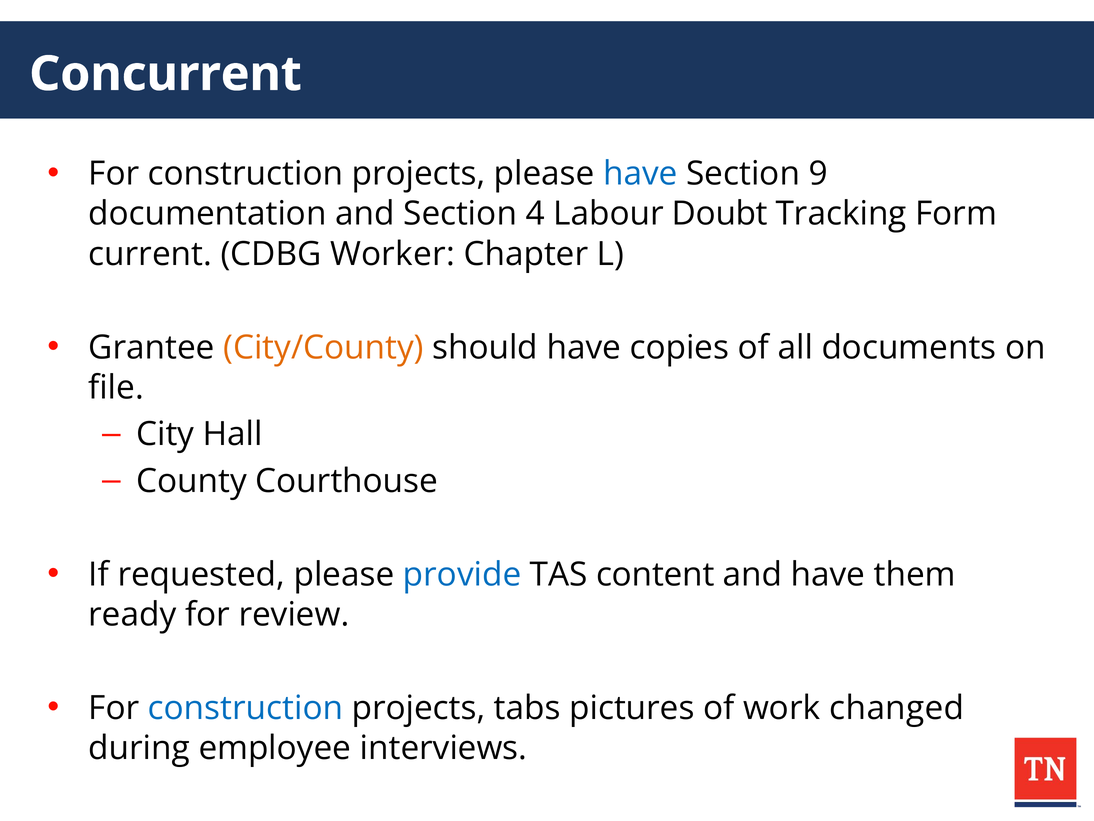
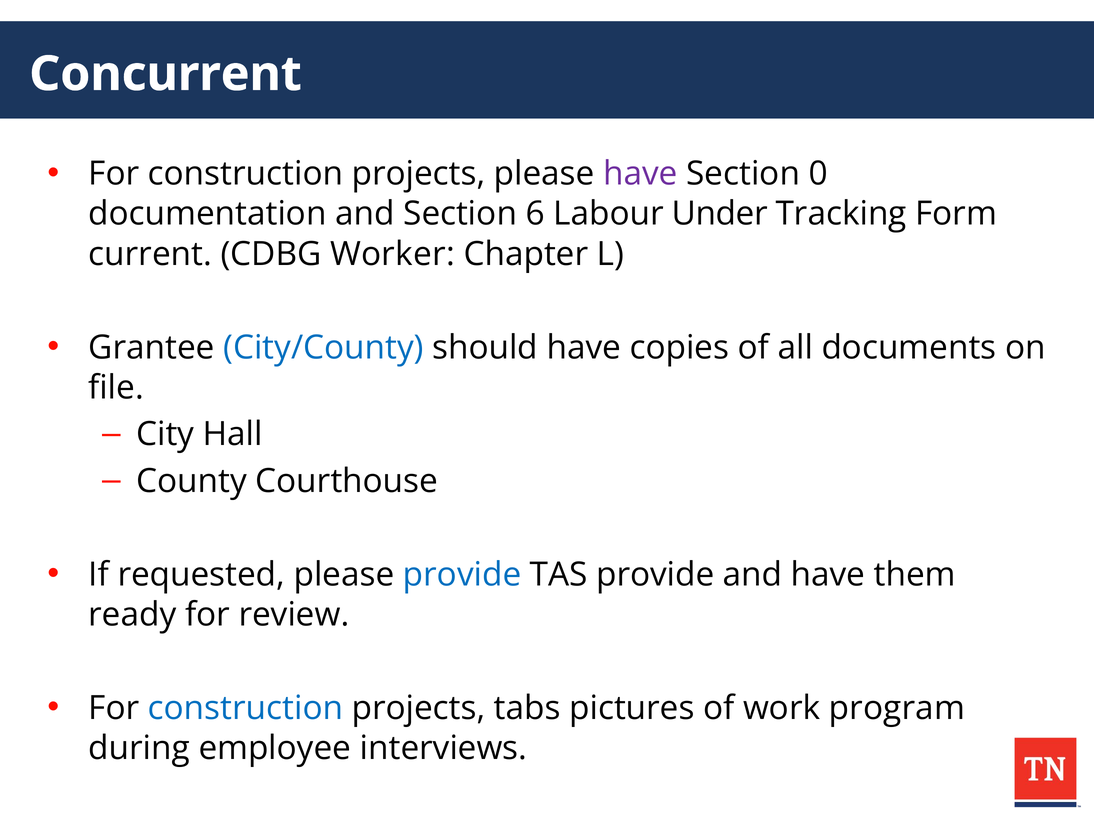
have colour: blue -> purple (640, 174)
9: 9 -> 0 (818, 174)
4: 4 -> 6 (535, 214)
Doubt: Doubt -> Under (720, 214)
City/County colour: orange -> blue (323, 347)
TAS content: content -> provide (655, 574)
changed: changed -> program (897, 708)
